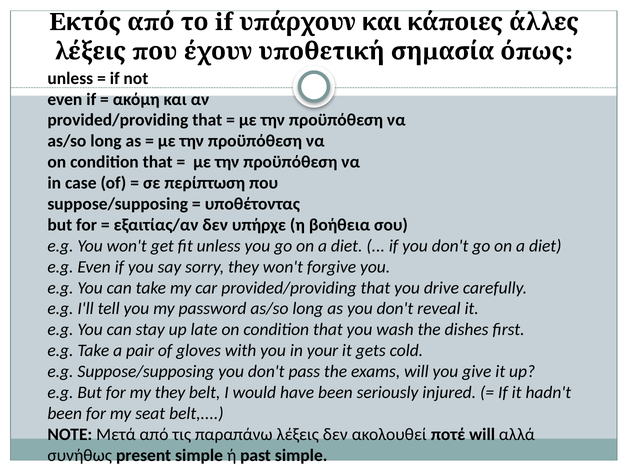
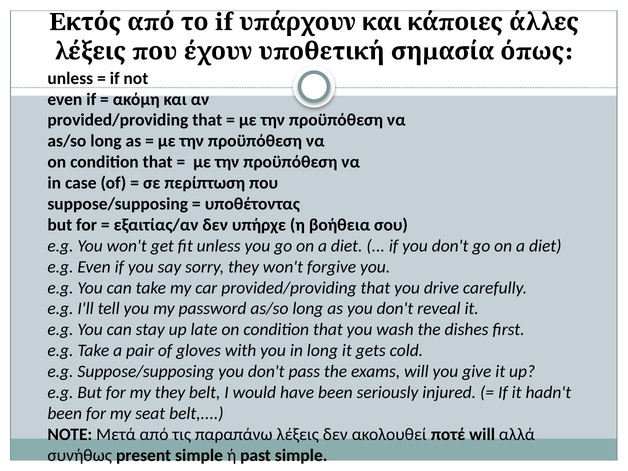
in your: your -> long (322, 351)
